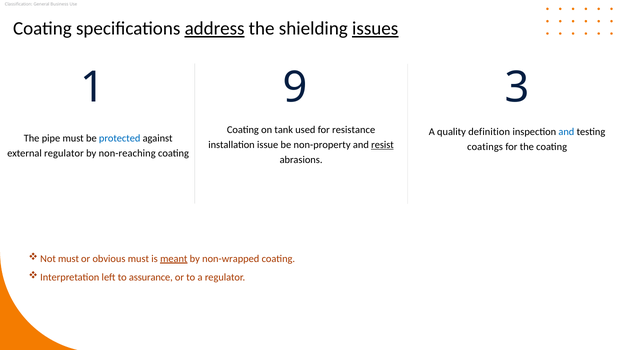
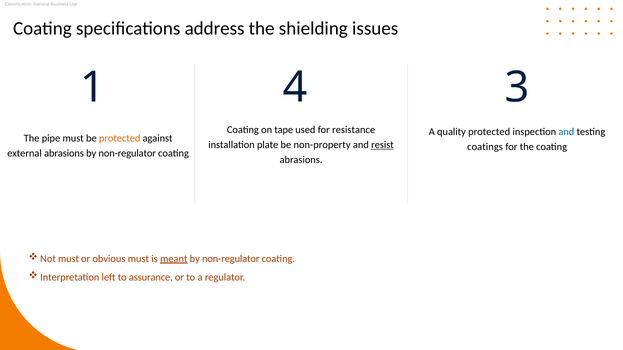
address underline: present -> none (215, 29)
issues underline: present -> none (375, 29)
9: 9 -> 4 (295, 87)
tank: tank -> tape (284, 130)
quality definition: definition -> protected (489, 132)
protected colour: blue -> orange (120, 139)
issue: issue -> plate (268, 145)
external regulator: regulator -> abrasions (64, 154)
non-reaching: non-reaching -> non-regulator (127, 154)
non-wrapped: non-wrapped -> non-regulator (231, 259)
